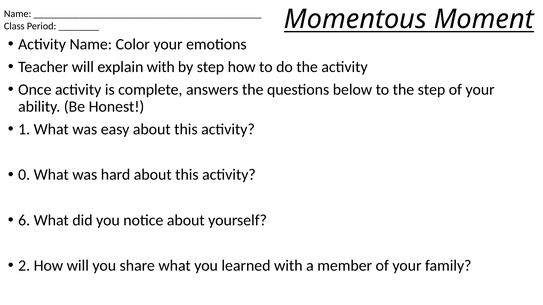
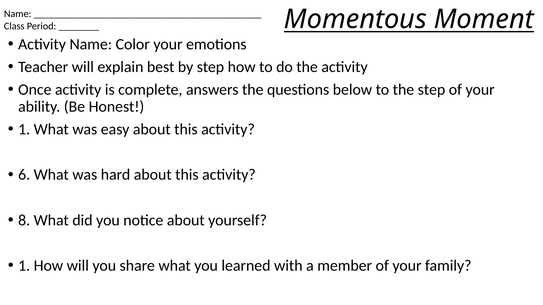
explain with: with -> best (161, 67)
0: 0 -> 6 (24, 175)
6: 6 -> 8 (24, 220)
2: 2 -> 1 (24, 266)
